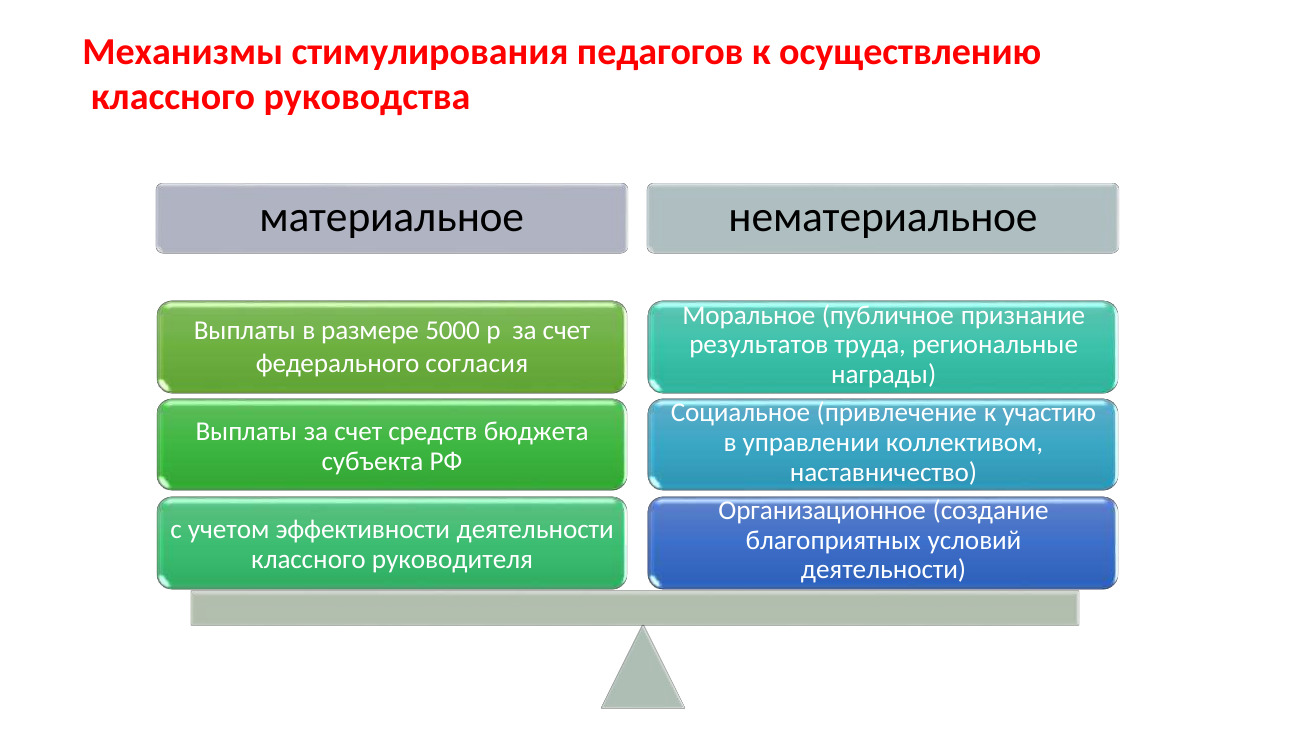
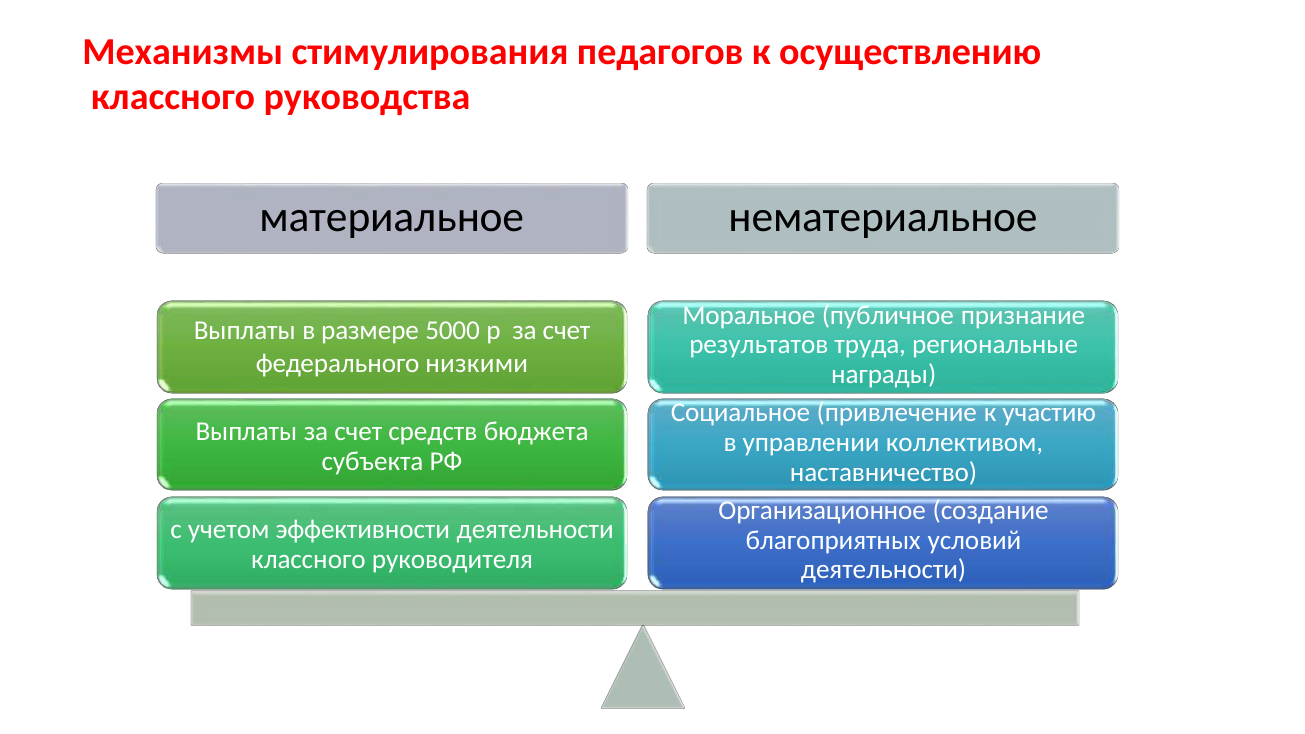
согласия: согласия -> низкими (477, 364)
